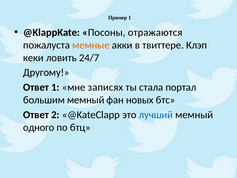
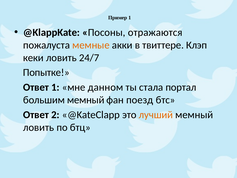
Другому: Другому -> Попытке (46, 72)
записях: записях -> данном (105, 87)
новых: новых -> поезд (140, 100)
лучший colour: blue -> orange (156, 115)
одного: одного -> ловить (39, 127)
